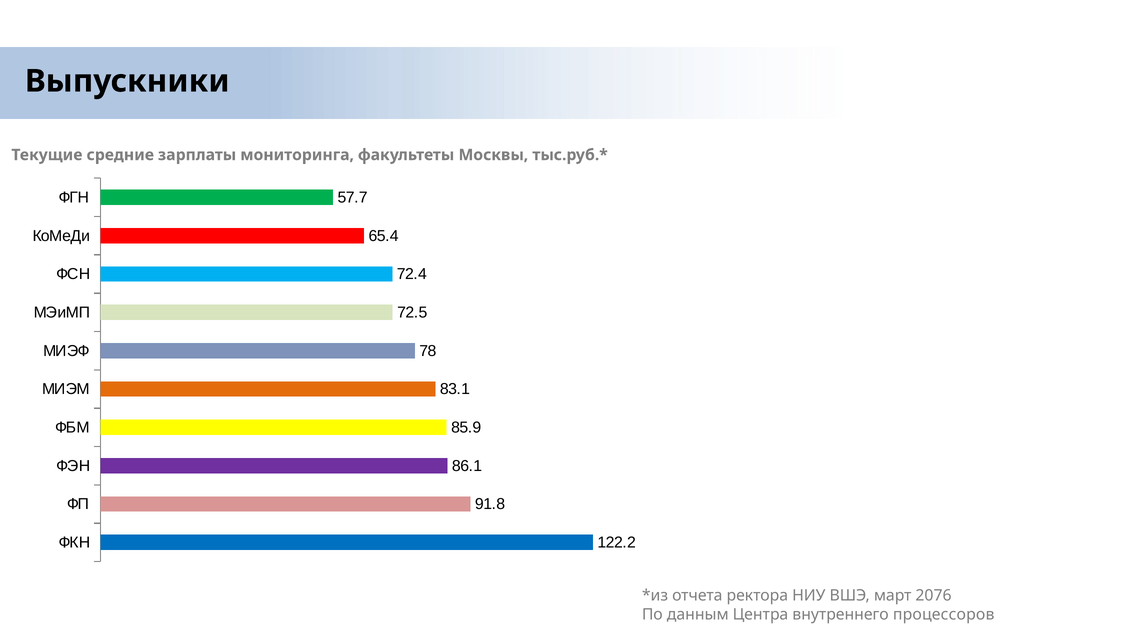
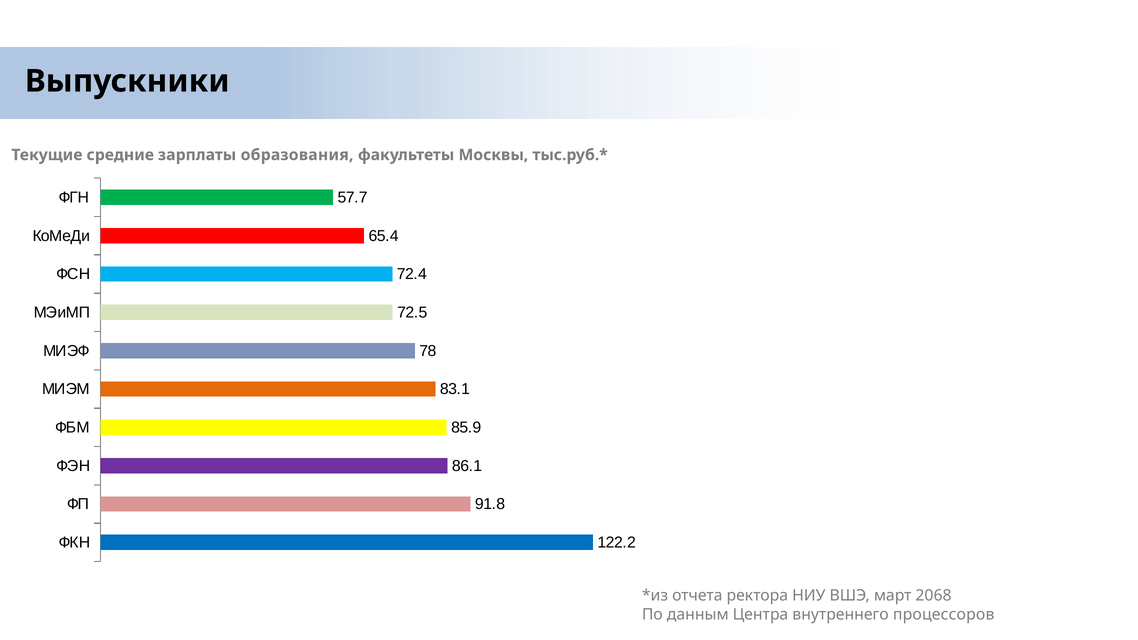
мониторинга: мониторинга -> образования (297, 155)
2076: 2076 -> 2068 (934, 596)
